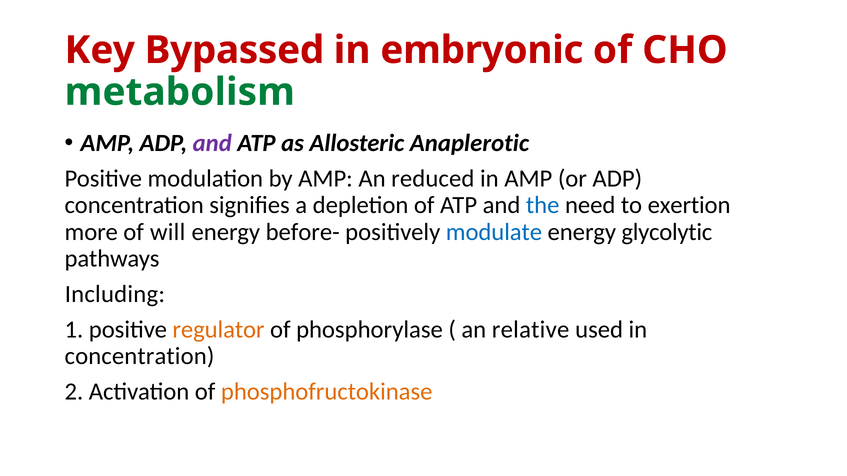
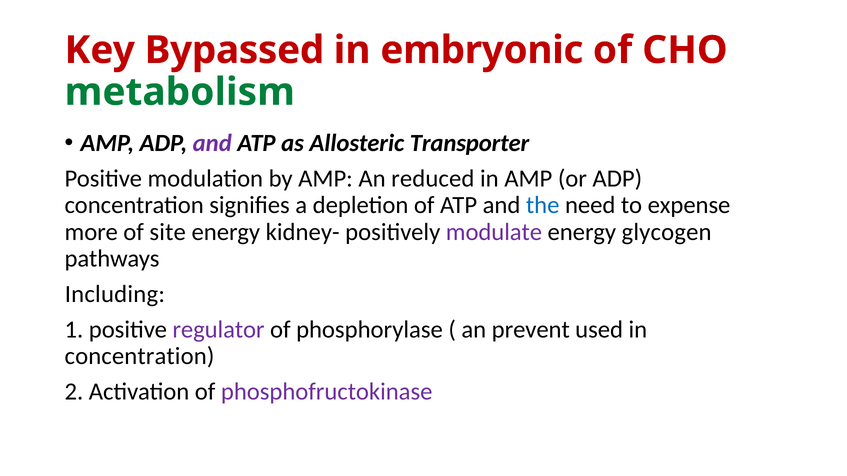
Anaplerotic: Anaplerotic -> Transporter (470, 143)
exertion: exertion -> expense (689, 205)
will: will -> site (168, 232)
before-: before- -> kidney- (303, 232)
modulate colour: blue -> purple (494, 232)
glycolytic: glycolytic -> glycogen (667, 232)
regulator colour: orange -> purple (219, 330)
relative: relative -> prevent (531, 330)
phosphofructokinase colour: orange -> purple (327, 392)
